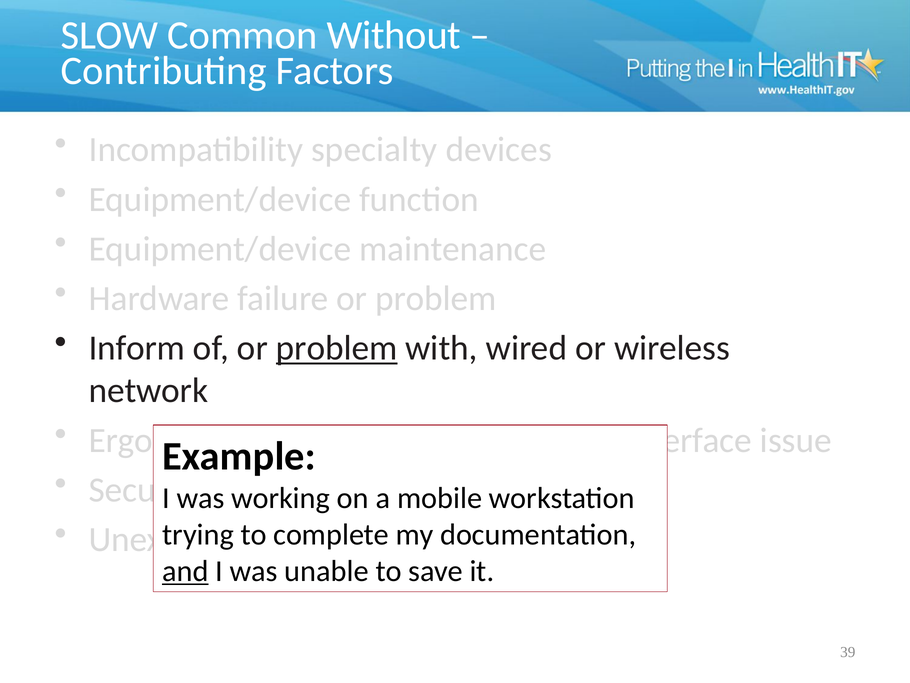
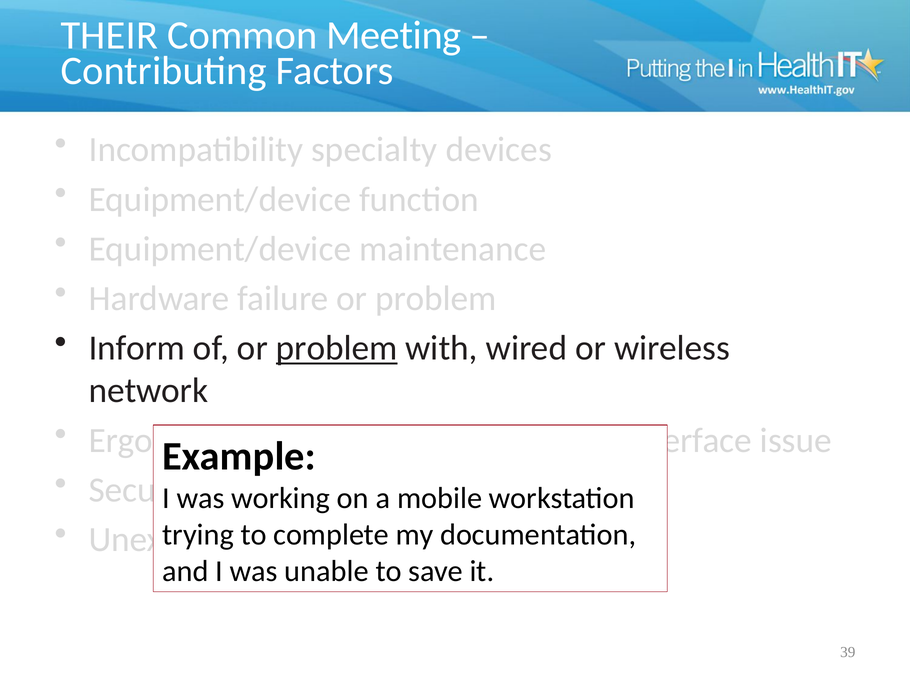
SLOW: SLOW -> THEIR (109, 35)
Without: Without -> Meeting (394, 35)
and underline: present -> none (185, 571)
